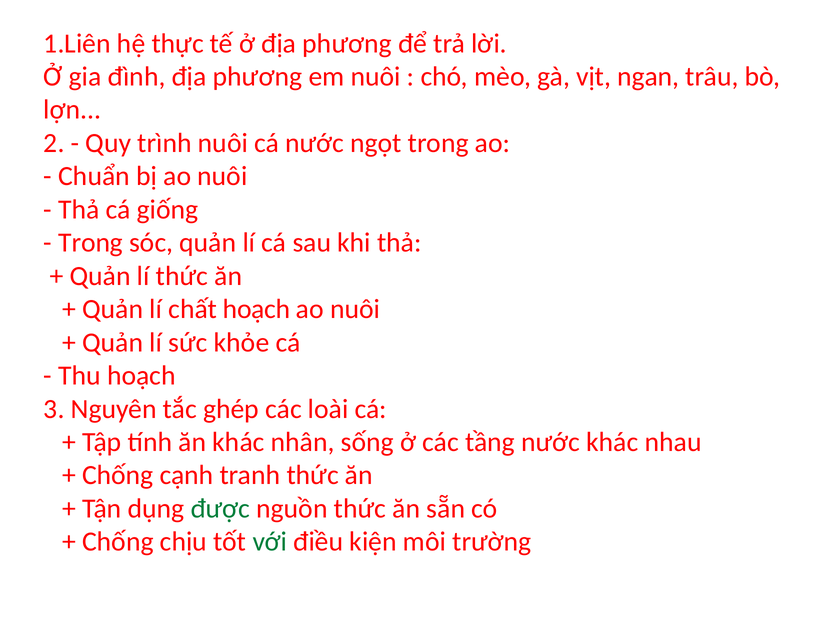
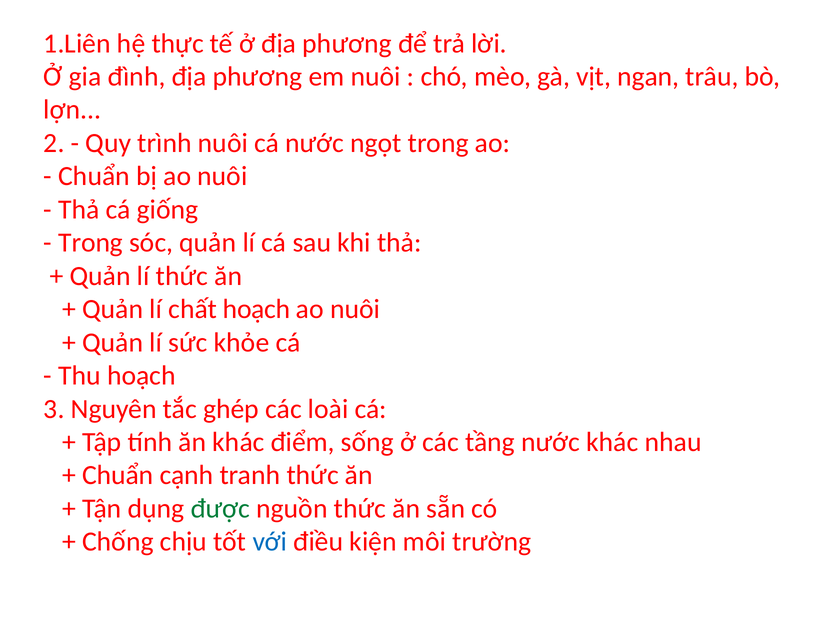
nhân: nhân -> điểm (303, 442)
Chống: Chống -> Chuẩn (118, 476)
với colour: green -> blue (270, 542)
